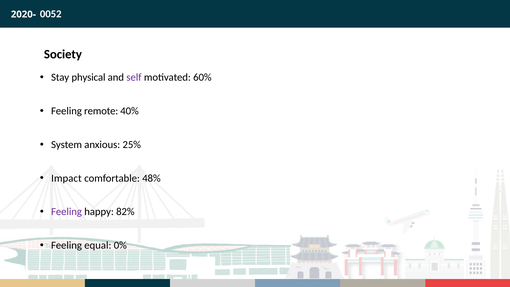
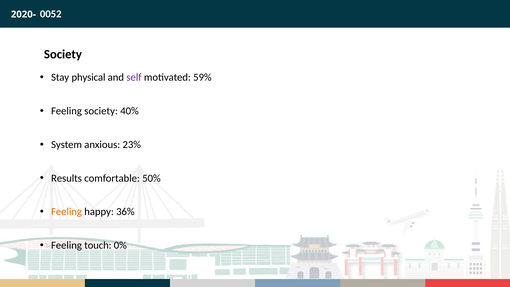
60%: 60% -> 59% (202, 77)
Feeling remote: remote -> society (101, 111)
25%: 25% -> 23% (132, 145)
Impact: Impact -> Results (67, 178)
48%: 48% -> 50% (151, 178)
Feeling colour: purple -> orange (67, 212)
82%: 82% -> 36% (125, 212)
equal: equal -> touch (98, 245)
